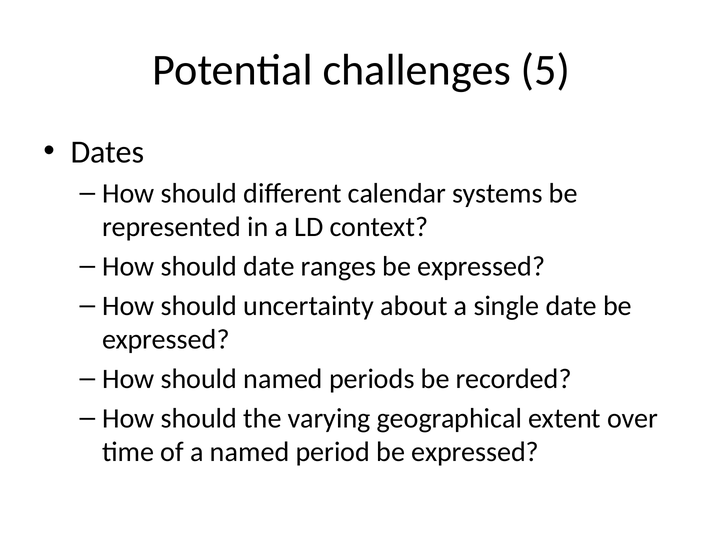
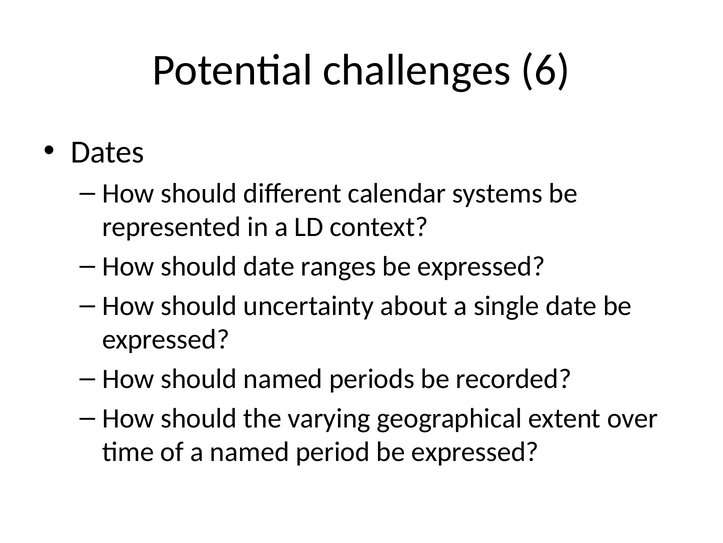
5: 5 -> 6 (545, 70)
